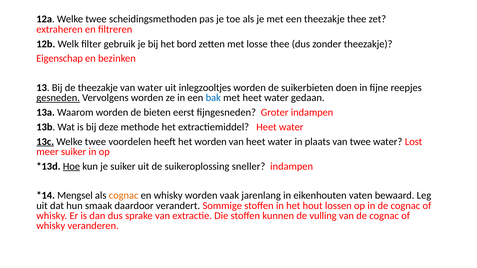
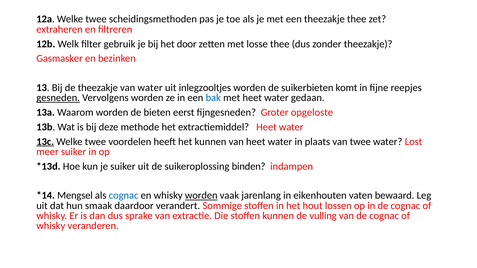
bord: bord -> door (187, 44)
Eigenschap: Eigenschap -> Gasmasker (60, 59)
doen: doen -> komt (346, 88)
Groter indampen: indampen -> opgeloste (312, 113)
het worden: worden -> kunnen (210, 142)
Hoe underline: present -> none (71, 166)
sneller: sneller -> binden (249, 166)
cognac colour: orange -> blue (124, 196)
worden underline: none -> present (201, 196)
